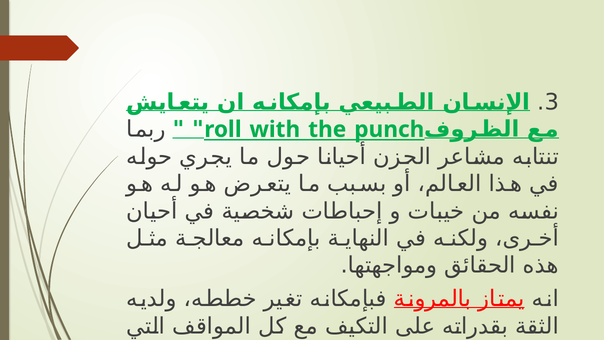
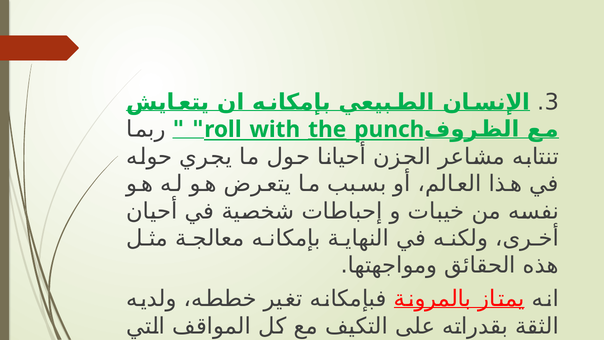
the underline: none -> present (327, 129)
